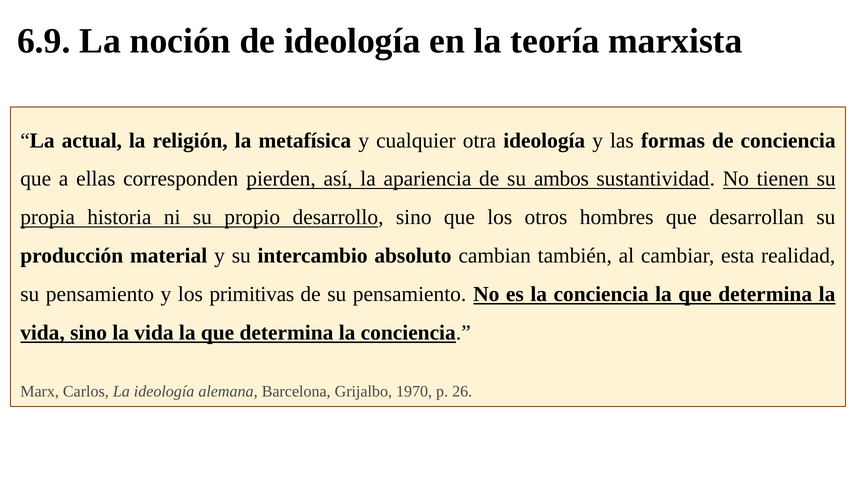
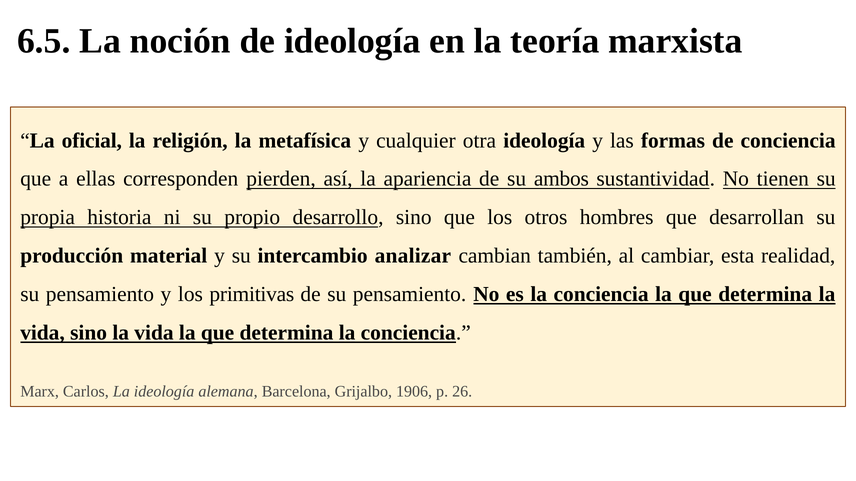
6.9: 6.9 -> 6.5 (44, 41)
actual: actual -> oficial (92, 141)
absoluto: absoluto -> analizar (413, 256)
1970: 1970 -> 1906 (414, 392)
